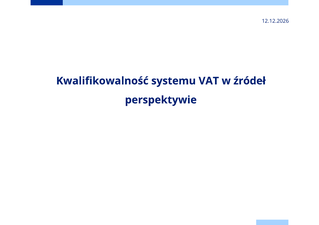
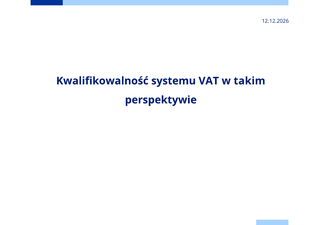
źródeł: źródeł -> takim (249, 81)
